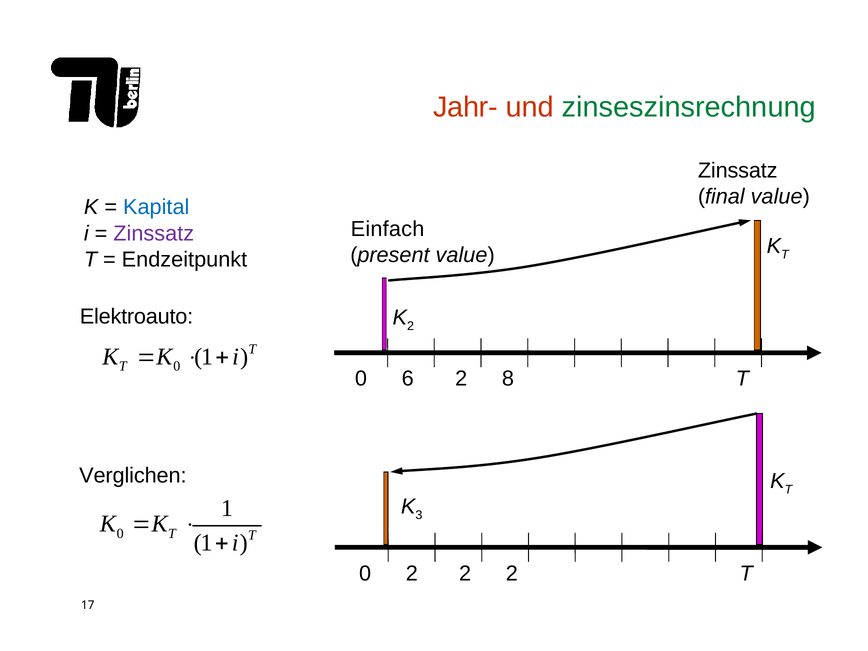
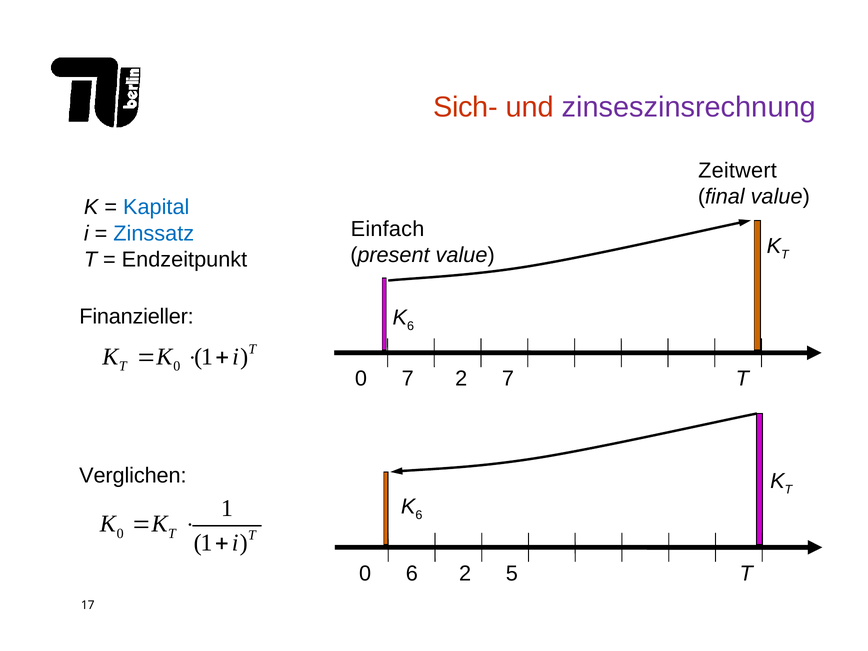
Jahr-: Jahr- -> Sich- (465, 107)
zinseszinsrechnung colour: green -> purple (689, 107)
Zinssatz: Zinssatz -> Zeitwert (738, 171)
Zinssatz colour: purple -> blue (154, 233)
Elektroauto: Elektroauto -> Finanzieller (137, 316)
2: 2 -> 6 (411, 326)
0 6: 6 -> 7 (408, 379)
2 8: 8 -> 7 (508, 379)
3: 3 -> 6 (419, 515)
0 2: 2 -> 6 (412, 573)
2: 2 -> 5 (512, 573)
